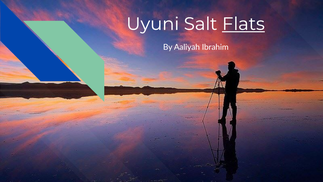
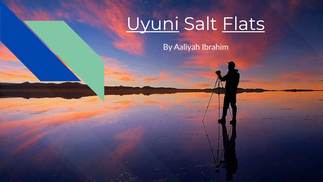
Uyuni underline: none -> present (153, 24)
